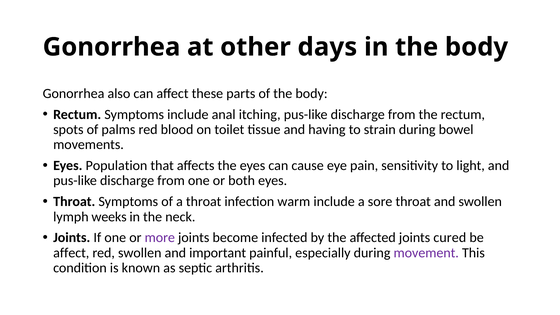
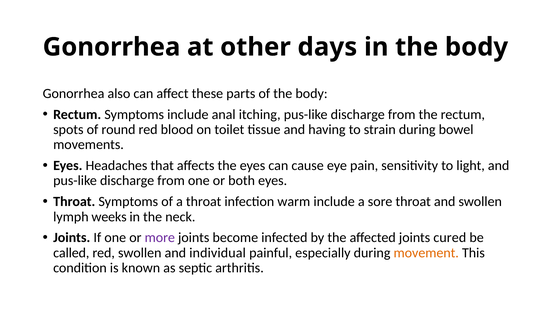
palms: palms -> round (118, 129)
Population: Population -> Headaches (116, 166)
affect: affect -> called (71, 253)
important: important -> individual (218, 253)
movement colour: purple -> orange (426, 253)
